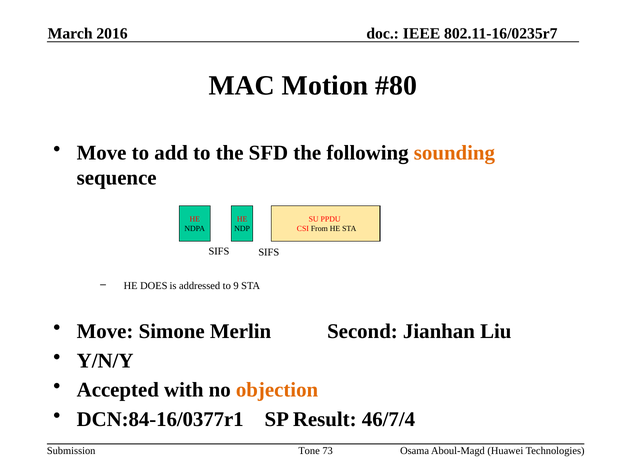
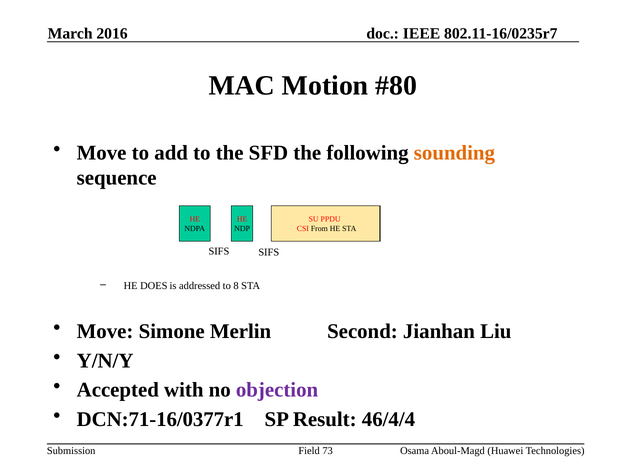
9: 9 -> 8 (236, 286)
objection colour: orange -> purple (277, 390)
DCN:84-16/0377r1: DCN:84-16/0377r1 -> DCN:71-16/0377r1 (160, 419)
46/7/4: 46/7/4 -> 46/4/4 (388, 419)
Tone: Tone -> Field (309, 450)
